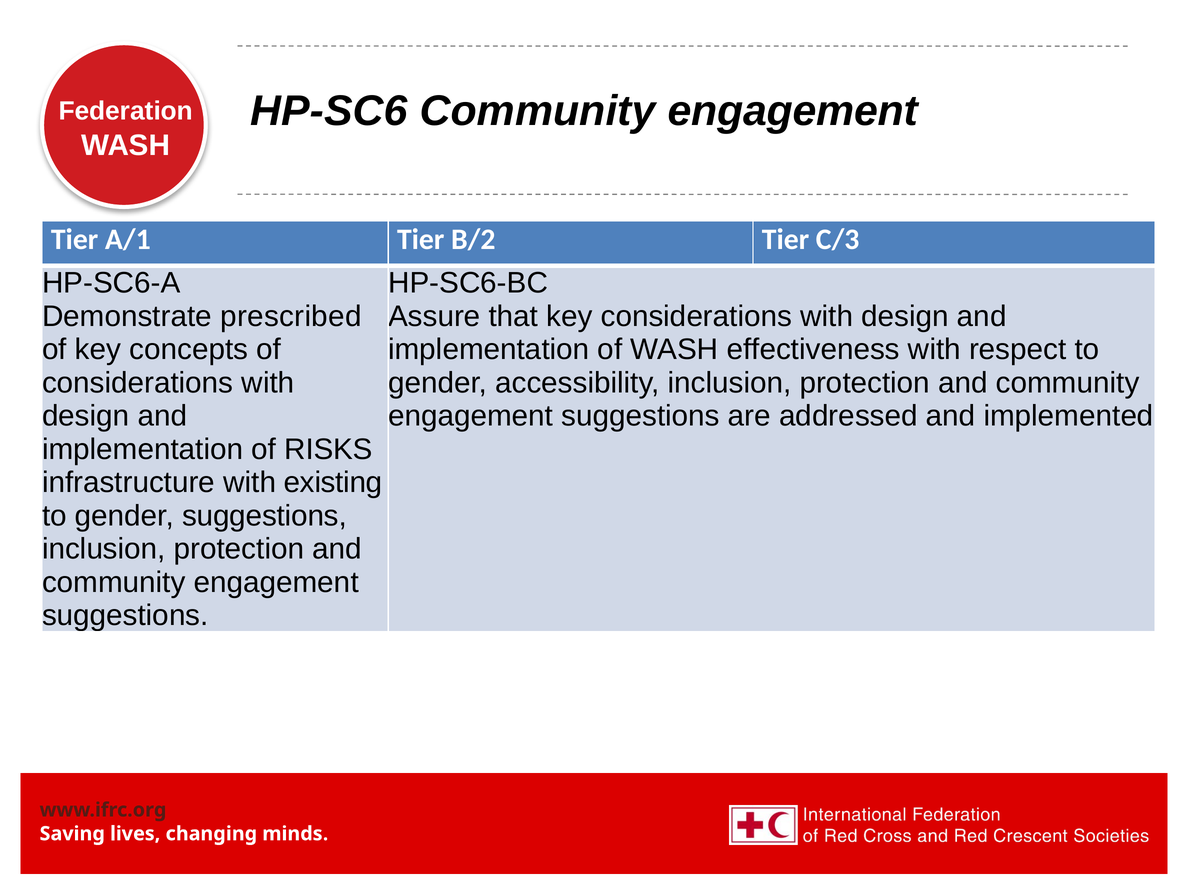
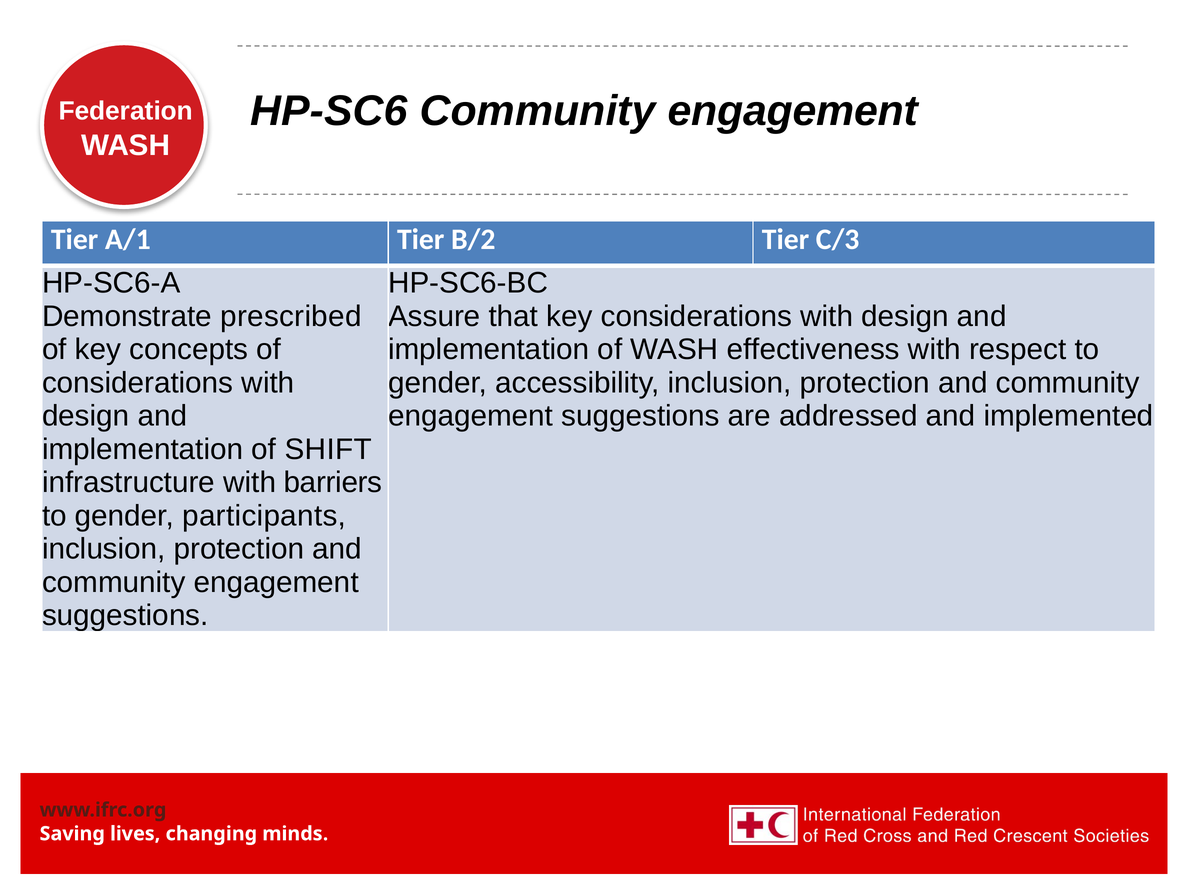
RISKS: RISKS -> SHIFT (328, 449)
existing: existing -> barriers (333, 483)
gender suggestions: suggestions -> participants (264, 516)
